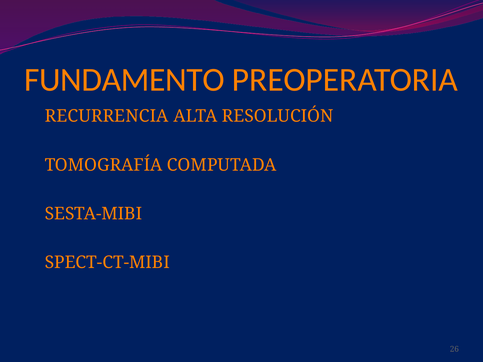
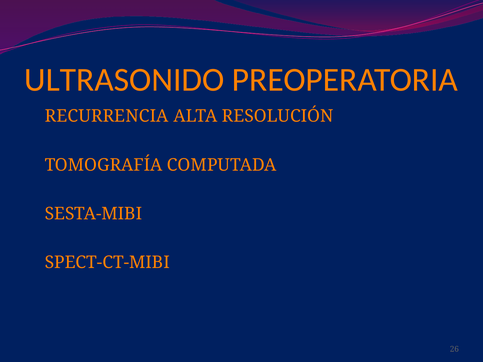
FUNDAMENTO: FUNDAMENTO -> ULTRASONIDO (124, 80)
